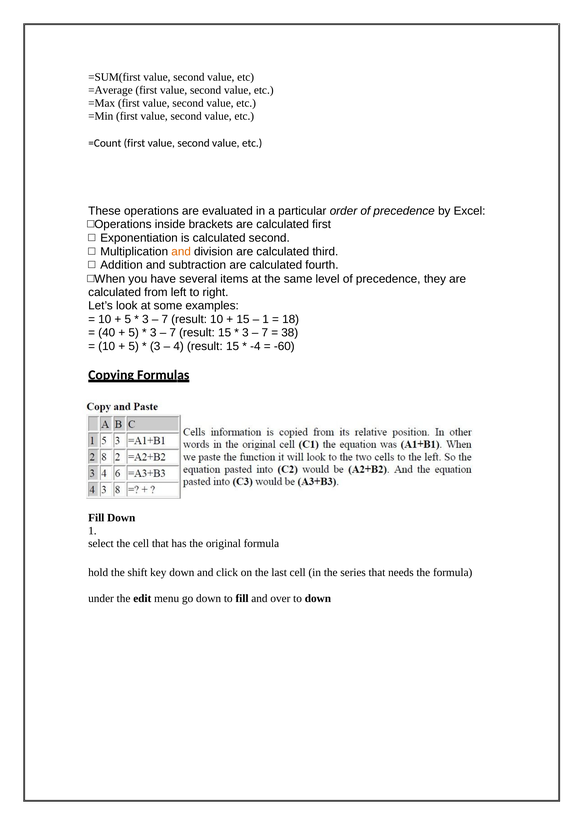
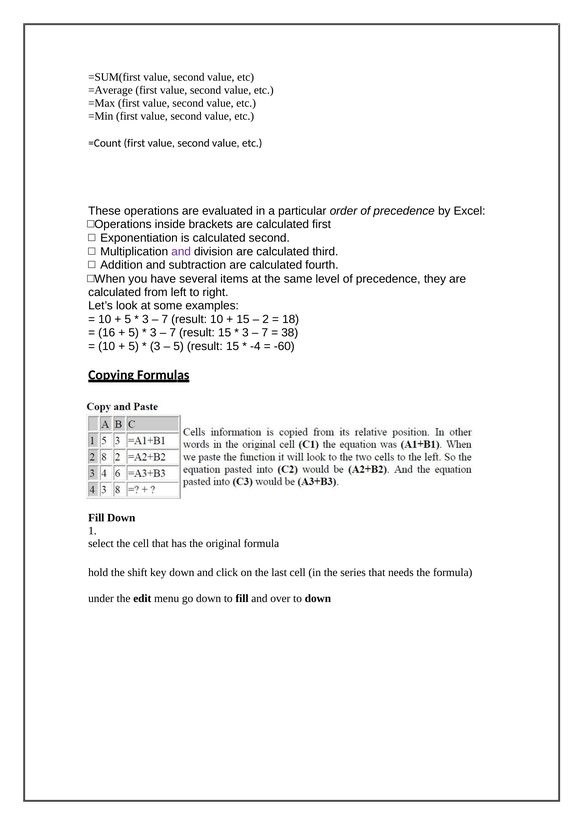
and colour: orange -> purple (181, 251)
1: 1 -> 2 (266, 319)
40: 40 -> 16 (107, 333)
4: 4 -> 5 (179, 346)
